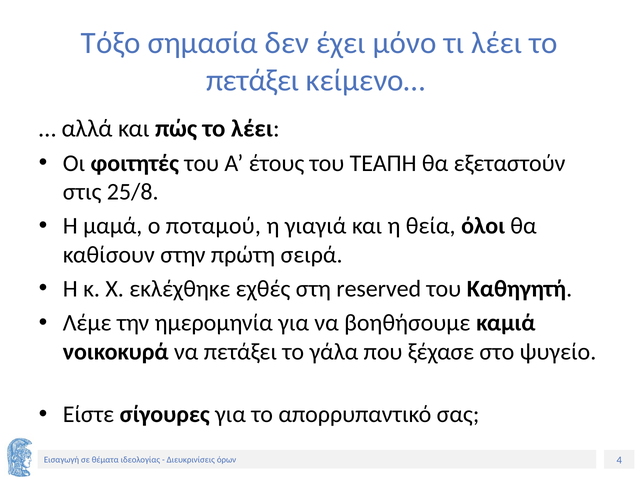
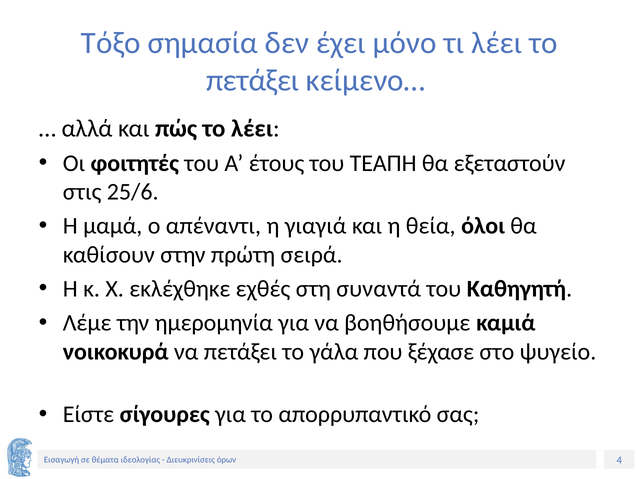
25/8: 25/8 -> 25/6 (133, 192)
ποταμού: ποταμού -> απέναντι (213, 226)
reserved: reserved -> συναντά (379, 289)
